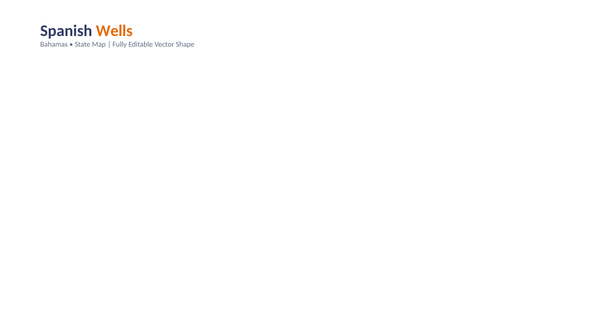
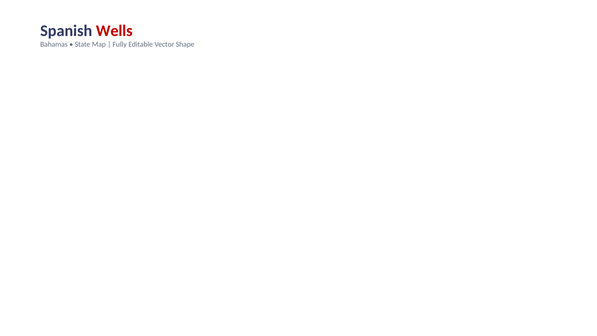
Wells colour: orange -> red (114, 31)
